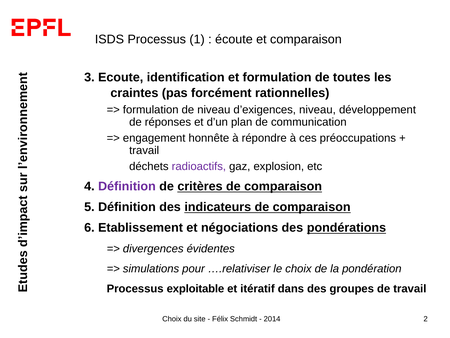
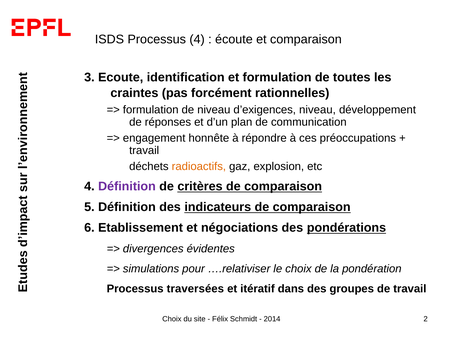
Processus 1: 1 -> 4 (197, 39)
radioactifs colour: purple -> orange (199, 166)
exploitable: exploitable -> traversées (195, 289)
